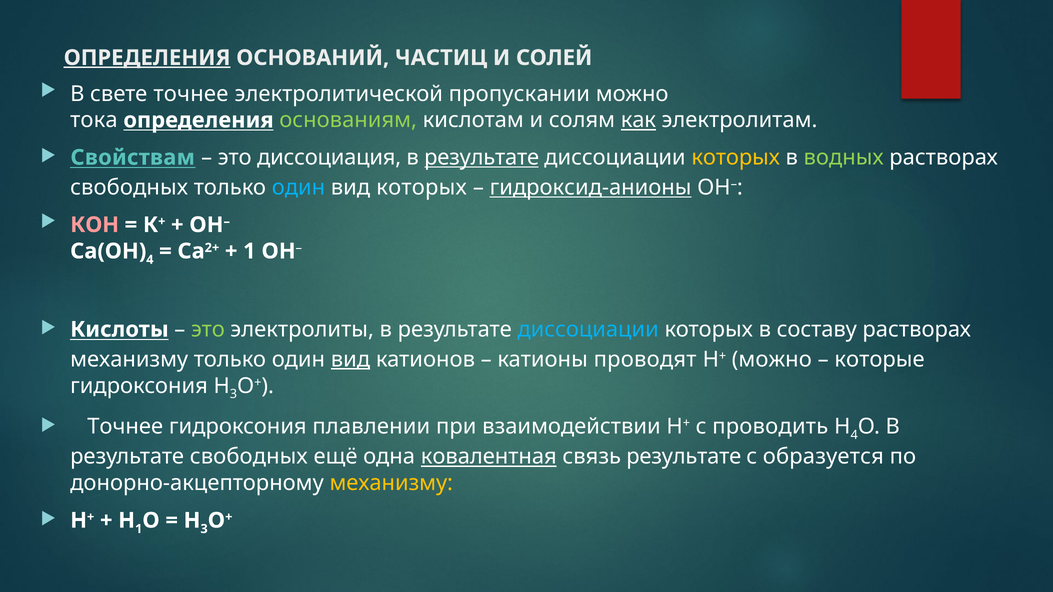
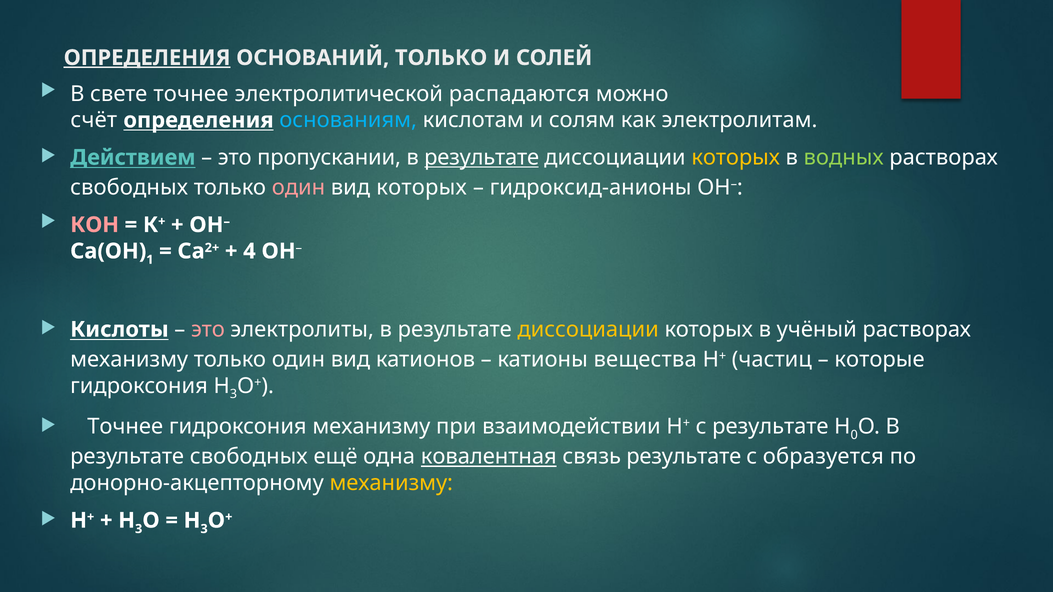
ОСНОВАНИЙ ЧАСТИЦ: ЧАСТИЦ -> ТОЛЬКО (441, 58)
пропускании: пропускании -> распадаются (519, 94)
тока: тока -> счёт (94, 120)
основаниям colour: light green -> light blue (348, 120)
как underline: present -> none (638, 120)
Свойствам: Свойствам -> Действием (133, 158)
диссоциация: диссоциация -> пропускании (329, 158)
один colour: light blue -> pink (298, 188)
гидроксид-анионы underline: present -> none (591, 188)
4: 4 -> 1 (150, 260)
1: 1 -> 4 (249, 251)
это colour: light green -> pink (208, 330)
диссоциации colour: light blue -> yellow (588, 330)
составу: составу -> учёный (817, 330)
вид underline: present -> none (350, 360)
проводят: проводят -> вещества (645, 360)
Н+ можно: можно -> частиц (772, 360)
гидроксония плавлении: плавлении -> механизму (371, 427)
с проводить: проводить -> результате (770, 427)
4: 4 -> 0 (854, 435)
1: 1 -> 3 (139, 529)
